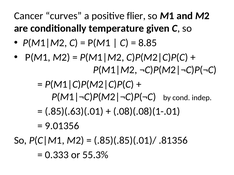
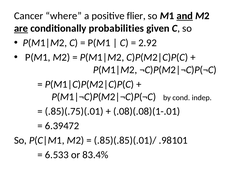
curves: curves -> where (64, 16)
and underline: none -> present (185, 16)
are underline: none -> present (21, 28)
temperature: temperature -> probabilities (116, 28)
8.85: 8.85 -> 2.92 (148, 43)
.85)(.63)(.01: .85)(.63)(.01 -> .85)(.75)(.01 (74, 112)
9.01356: 9.01356 -> 6.39472 (62, 126)
.81356: .81356 -> .98101 (173, 141)
0.333: 0.333 -> 6.533 (57, 155)
55.3%: 55.3% -> 83.4% (95, 155)
